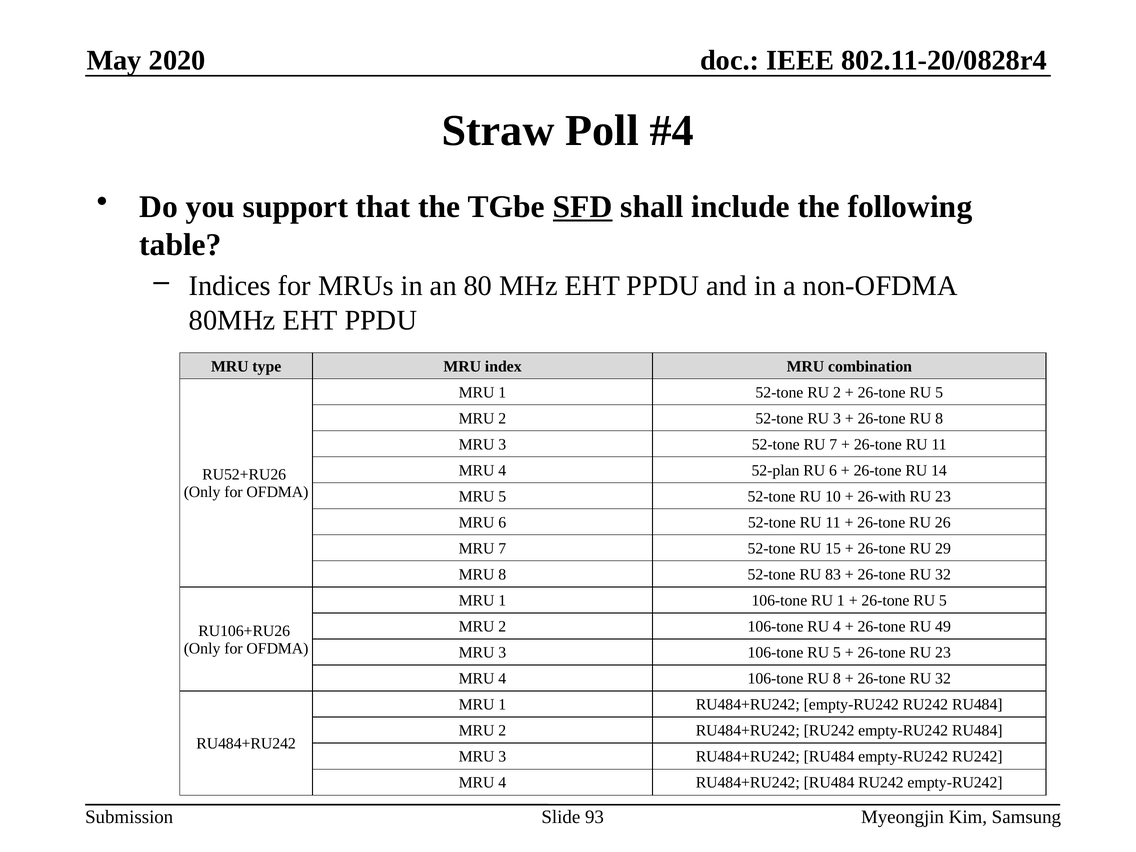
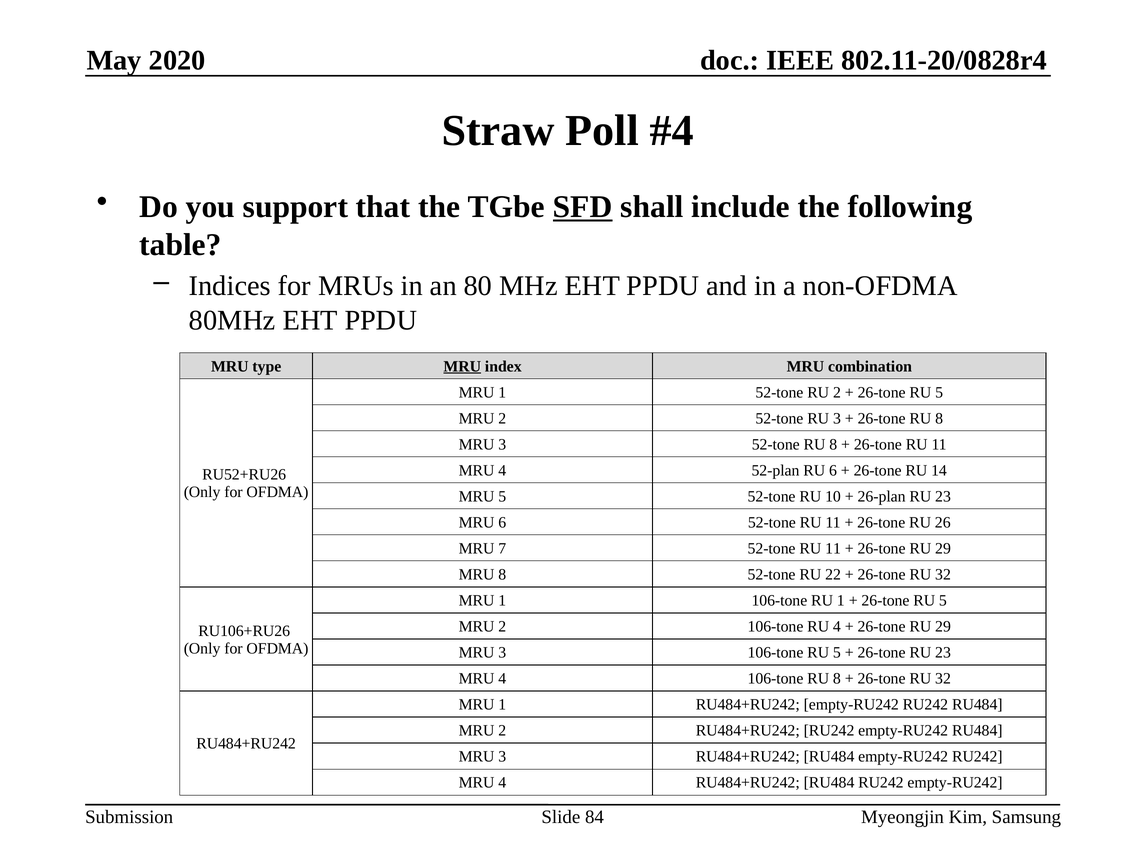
MRU underline: none -> present (462, 366)
52-tone RU 7: 7 -> 8 (833, 444)
26-with: 26-with -> 26-plan (882, 496)
7 52-tone RU 15: 15 -> 11 (833, 549)
83: 83 -> 22 (833, 575)
49: 49 -> 29 (943, 627)
93: 93 -> 84 (594, 817)
